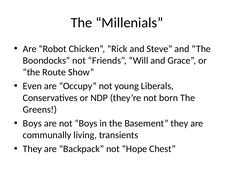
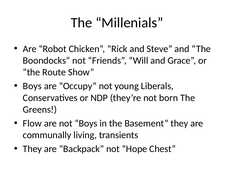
Even: Even -> Boys (32, 86)
Boys: Boys -> Flow (32, 123)
